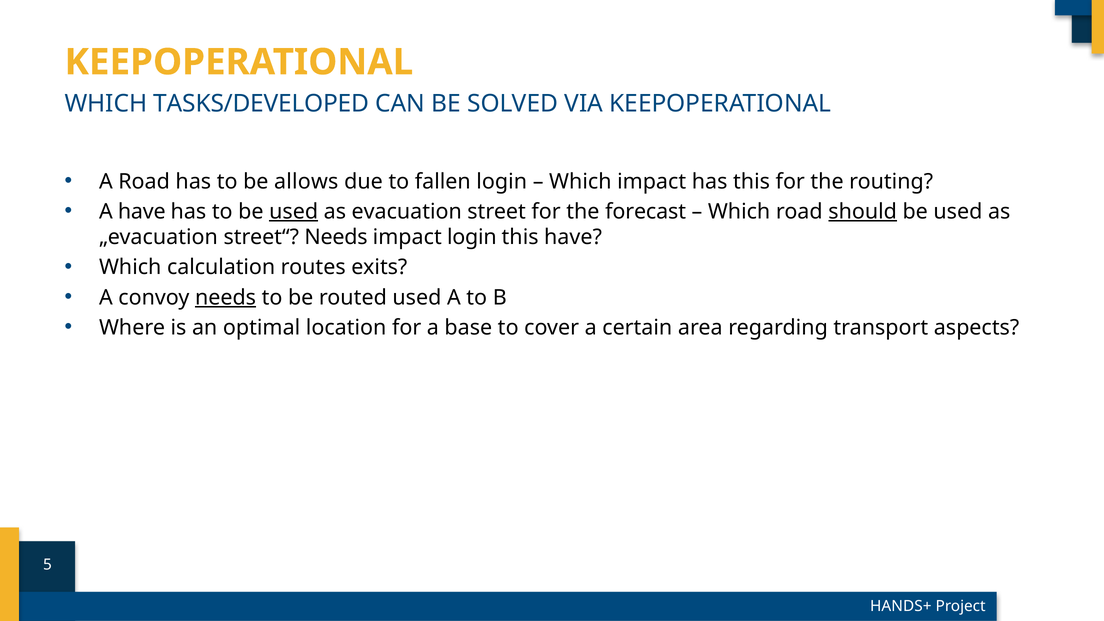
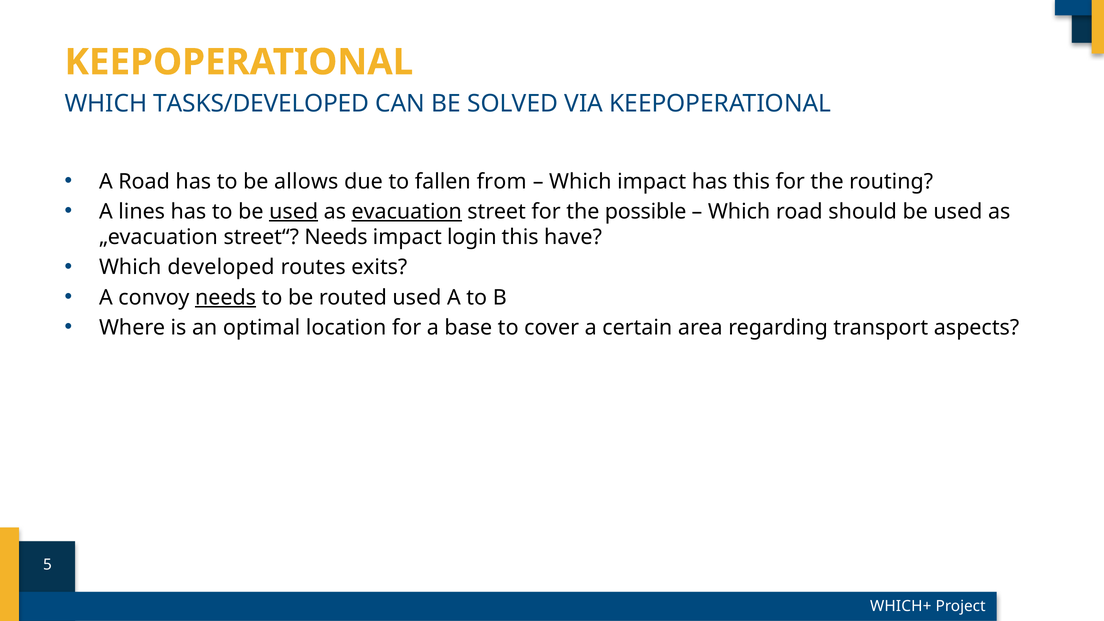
fallen login: login -> from (502, 181)
A have: have -> lines (142, 212)
evacuation underline: none -> present (407, 212)
forecast: forecast -> possible (646, 212)
should underline: present -> none (863, 212)
calculation: calculation -> developed (221, 267)
HANDS+: HANDS+ -> WHICH+ (901, 606)
